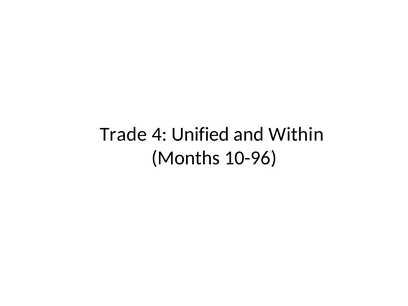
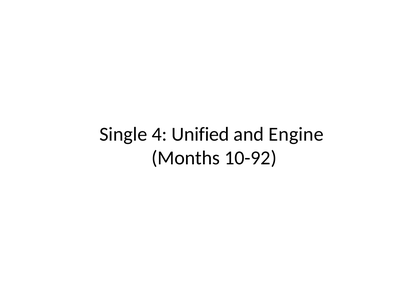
Trade: Trade -> Single (123, 134)
Within: Within -> Engine (296, 134)
10-96: 10-96 -> 10-92 (251, 158)
